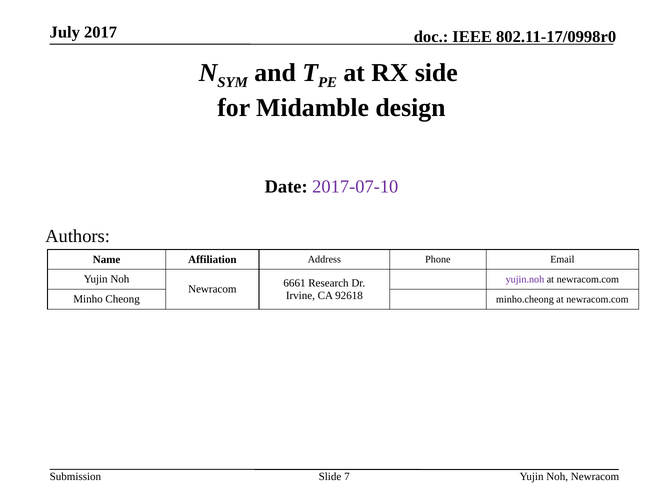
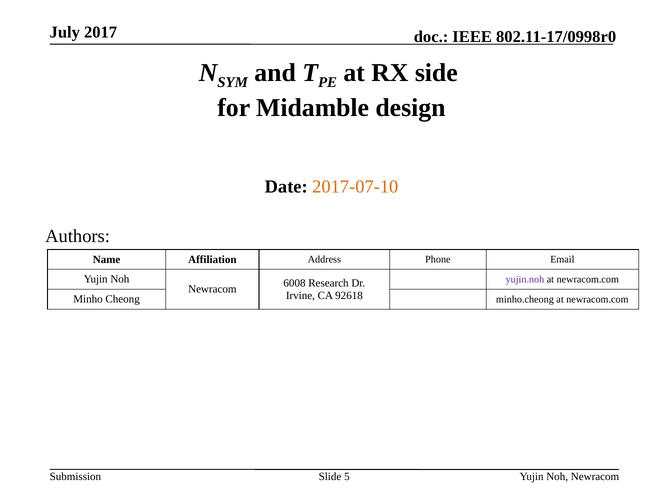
2017-07-10 colour: purple -> orange (355, 187)
6661: 6661 -> 6008 (295, 283)
7: 7 -> 5 (347, 477)
